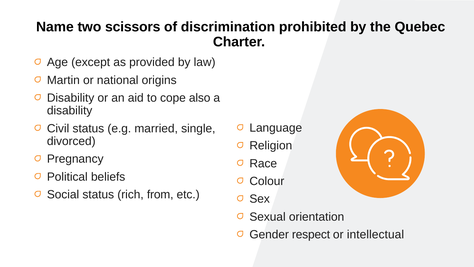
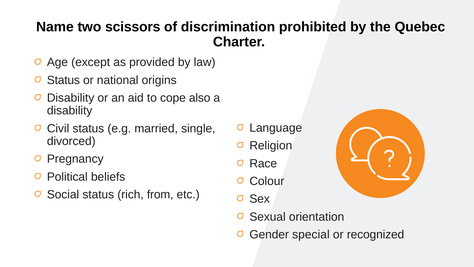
Martin: Martin -> Status (63, 80)
respect: respect -> special (311, 234)
intellectual: intellectual -> recognized (376, 234)
